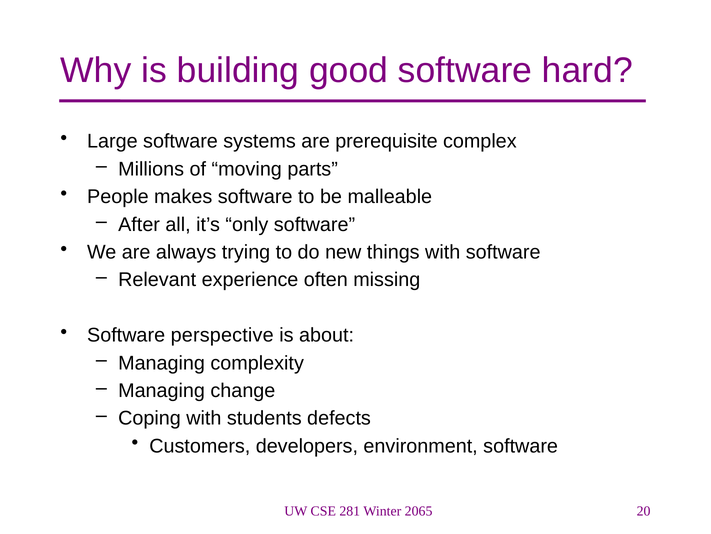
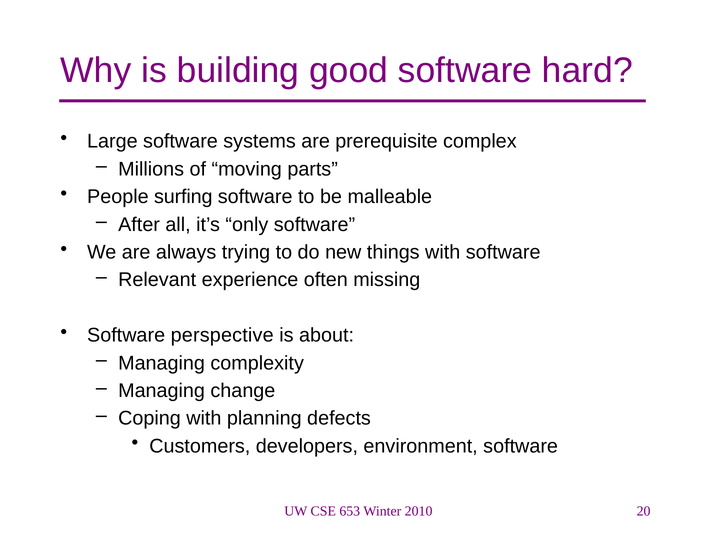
makes: makes -> surfing (183, 197)
students: students -> planning (264, 418)
281: 281 -> 653 (350, 511)
2065: 2065 -> 2010 (419, 511)
